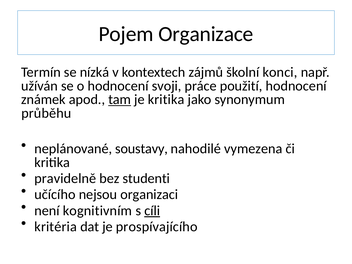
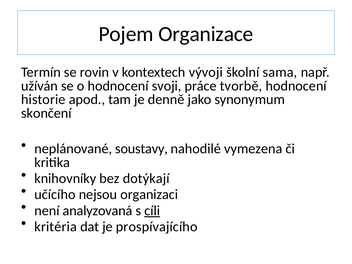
nízká: nízká -> rovin (94, 72)
zájmů: zájmů -> vývoji (206, 72)
konci: konci -> sama (280, 72)
použití: použití -> tvorbě (241, 86)
známek: známek -> historie (43, 100)
tam underline: present -> none (120, 100)
je kritika: kritika -> denně (166, 100)
průběhu: průběhu -> skončení (46, 113)
pravidelně: pravidelně -> knihovníky (65, 178)
studenti: studenti -> dotýkají (146, 178)
kognitivním: kognitivním -> analyzovaná (98, 211)
